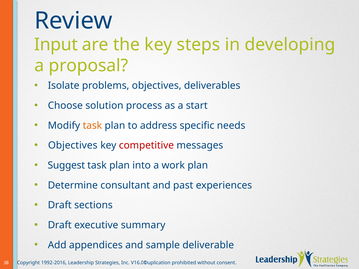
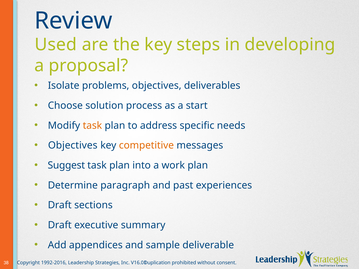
Input: Input -> Used (56, 45)
competitive colour: red -> orange (146, 146)
consultant: consultant -> paragraph (125, 185)
